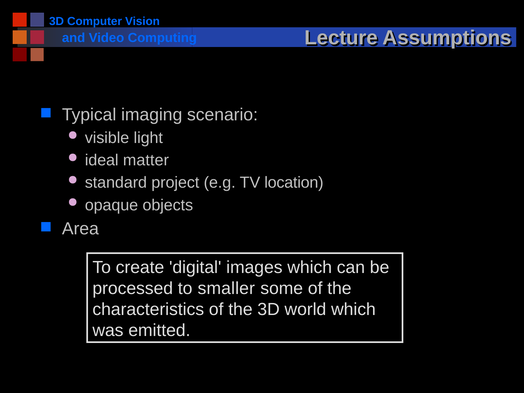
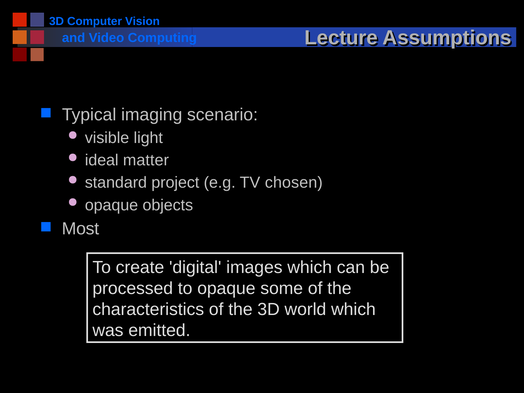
location: location -> chosen (294, 183)
Area: Area -> Most (80, 229)
to smaller: smaller -> opaque (226, 288)
